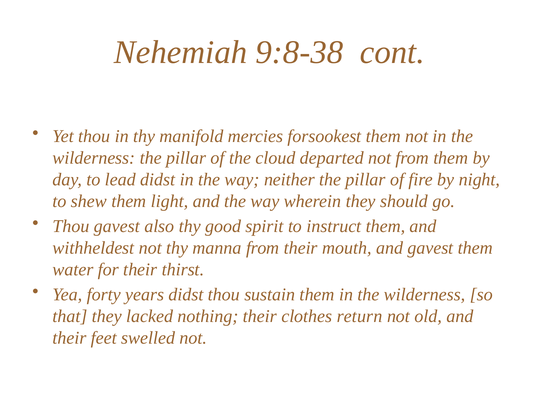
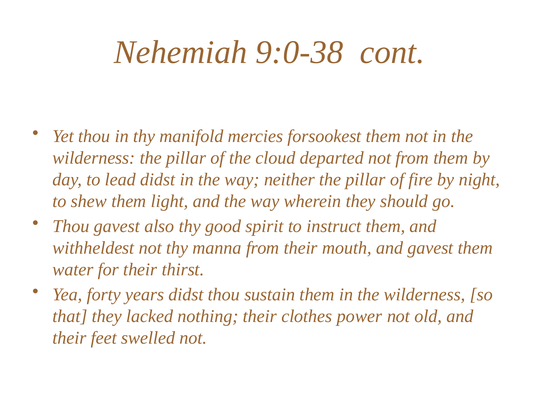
9:8-38: 9:8-38 -> 9:0-38 (299, 52)
return: return -> power (360, 316)
